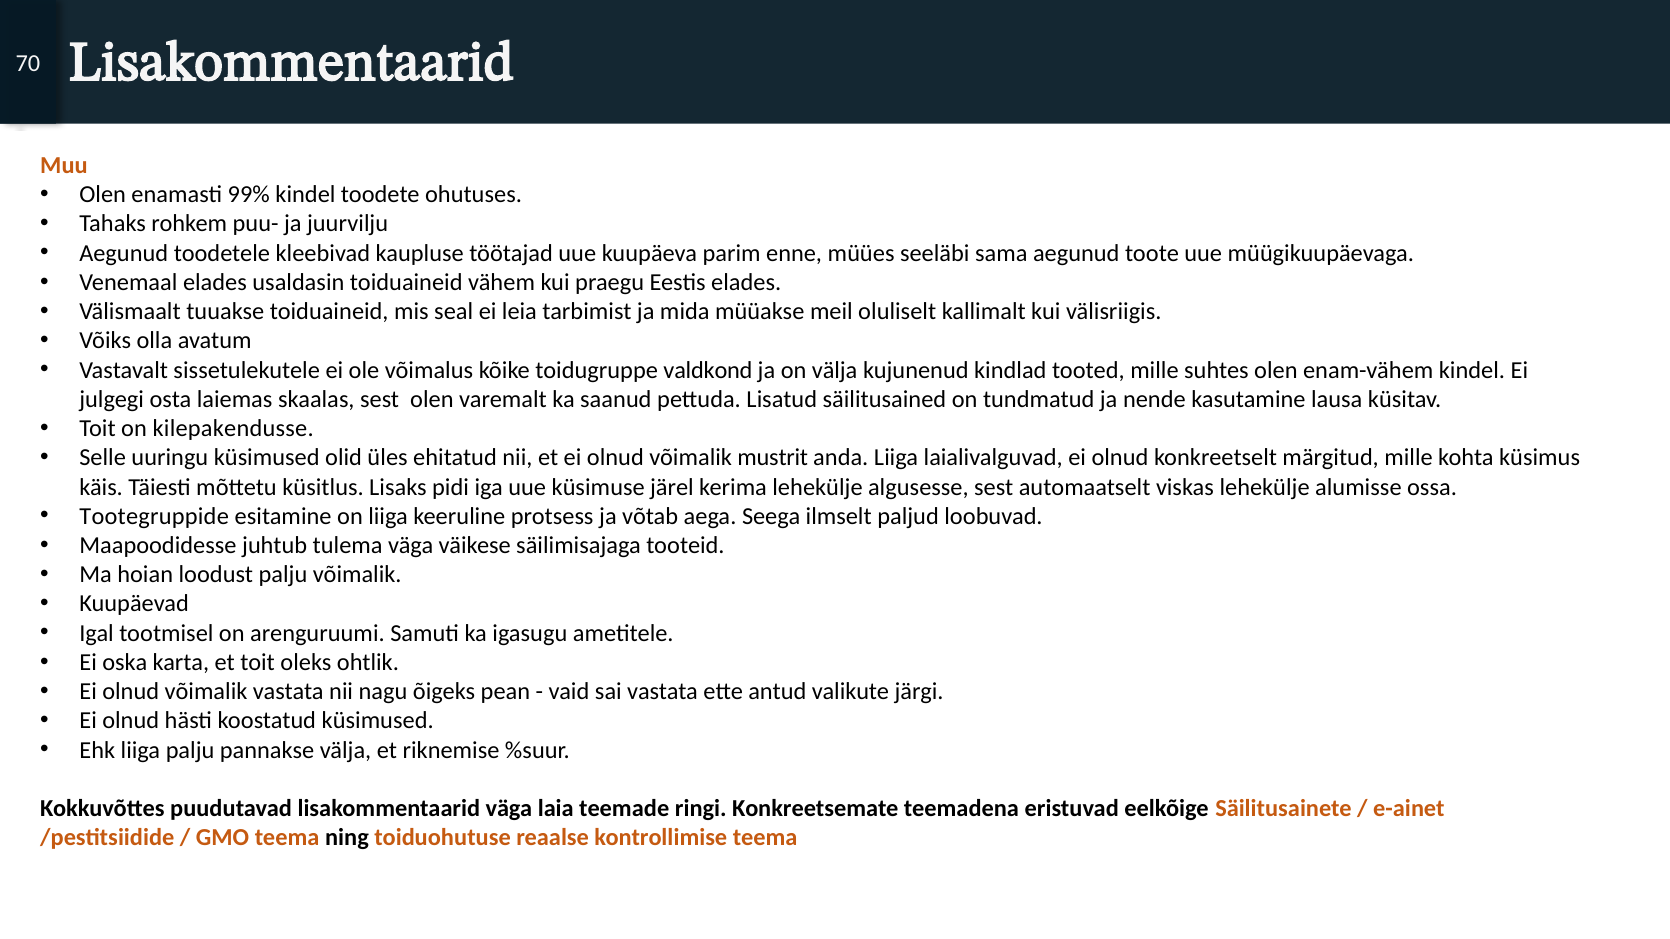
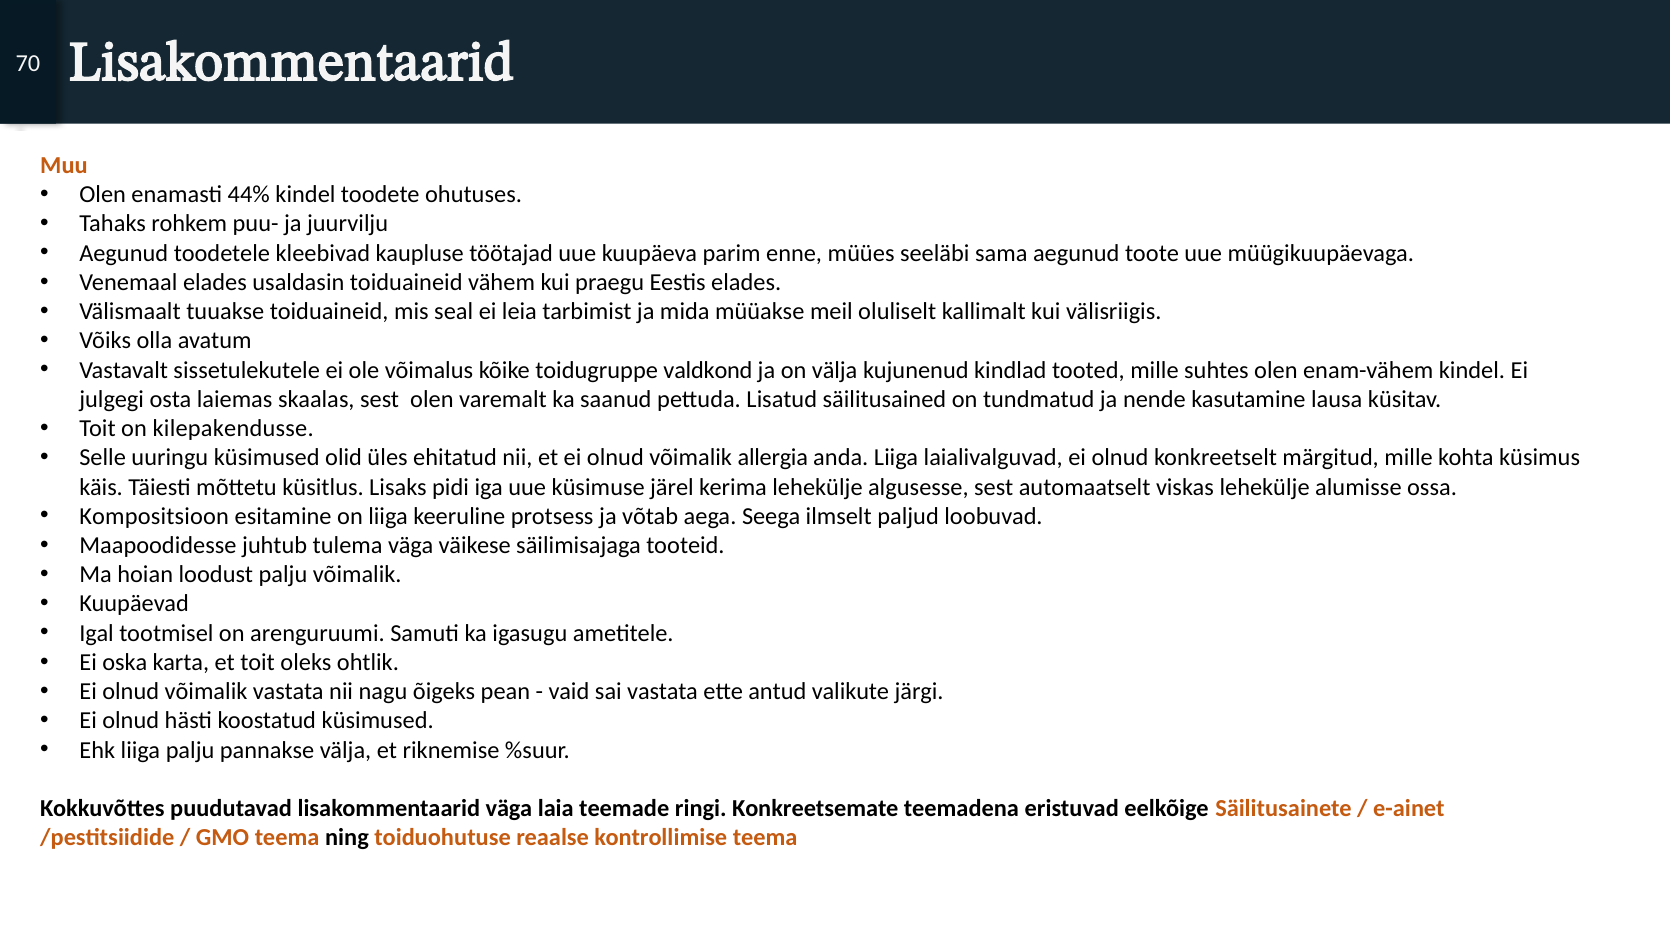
99%: 99% -> 44% (249, 195)
mustrit: mustrit -> allergia (773, 458)
Tootegruppide: Tootegruppide -> Kompositsioon (154, 516)
